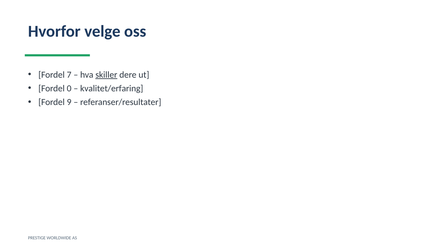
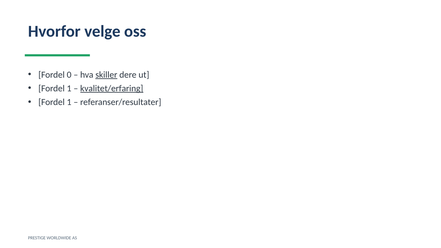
7: 7 -> 0 (69, 75)
0: 0 -> 1 (69, 88)
kvalitet/erfaring underline: none -> present (112, 88)
9: 9 -> 1 (69, 102)
